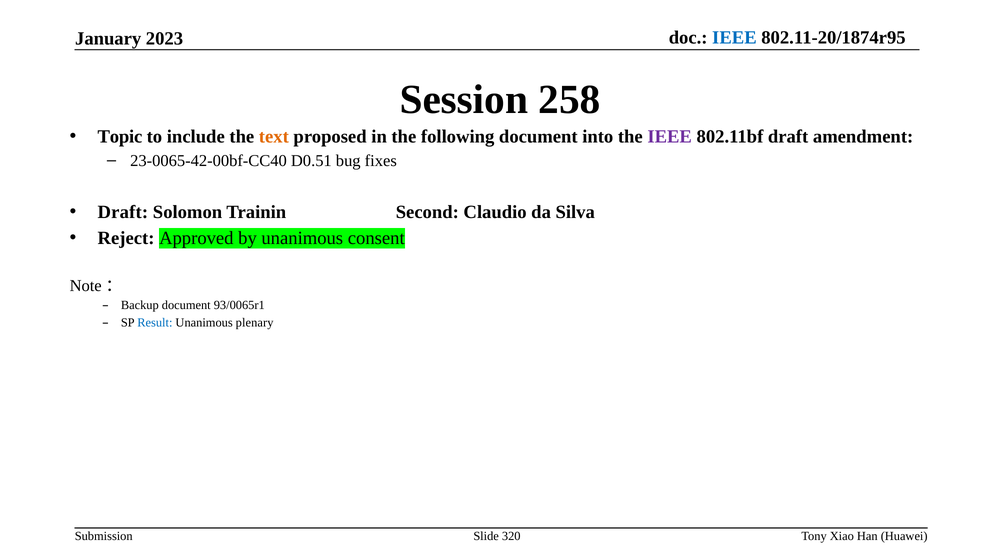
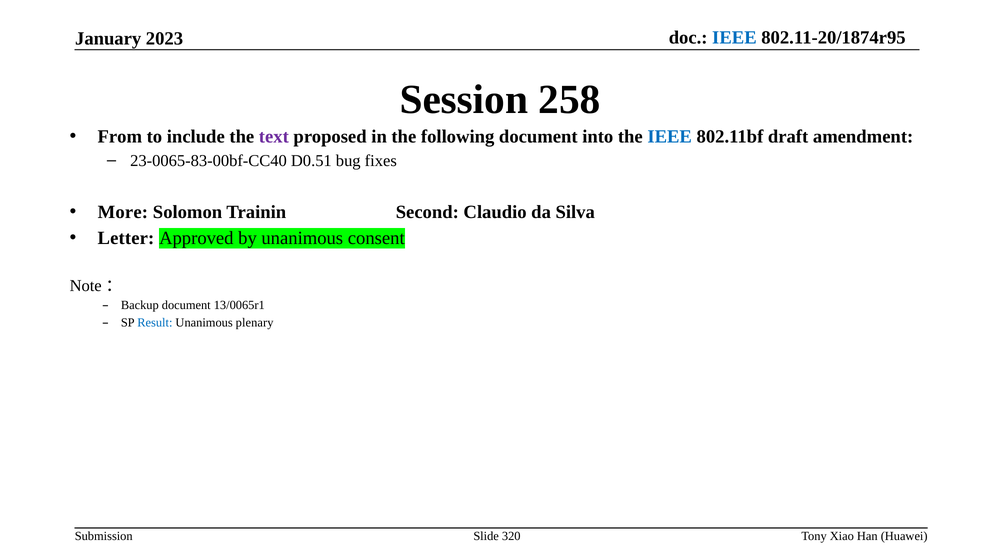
Topic: Topic -> From (120, 137)
text colour: orange -> purple (274, 137)
IEEE colour: purple -> blue (670, 137)
23-0065-42-00bf-CC40: 23-0065-42-00bf-CC40 -> 23-0065-83-00bf-CC40 (209, 161)
Draft: Draft -> More (123, 212)
Reject: Reject -> Letter (126, 238)
93/0065r1: 93/0065r1 -> 13/0065r1 (239, 305)
